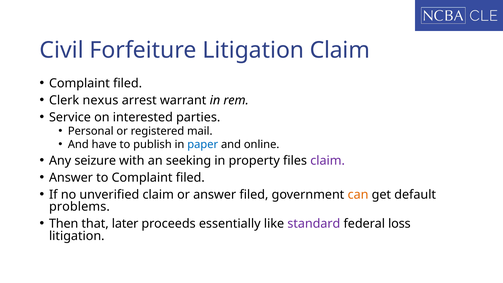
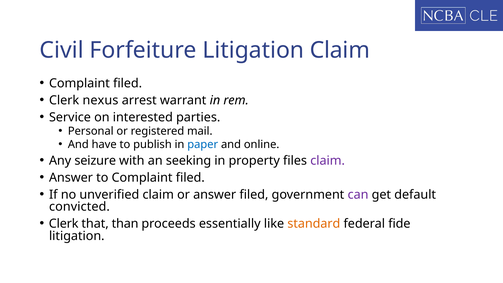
can colour: orange -> purple (358, 194)
problems: problems -> convicted (79, 207)
Then: Then -> Clerk (64, 224)
later: later -> than (125, 224)
standard colour: purple -> orange (314, 224)
loss: loss -> fide (399, 224)
